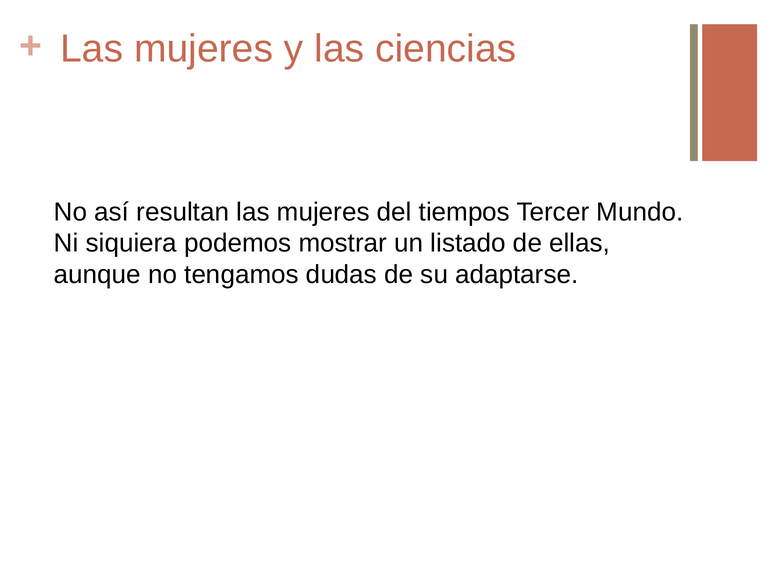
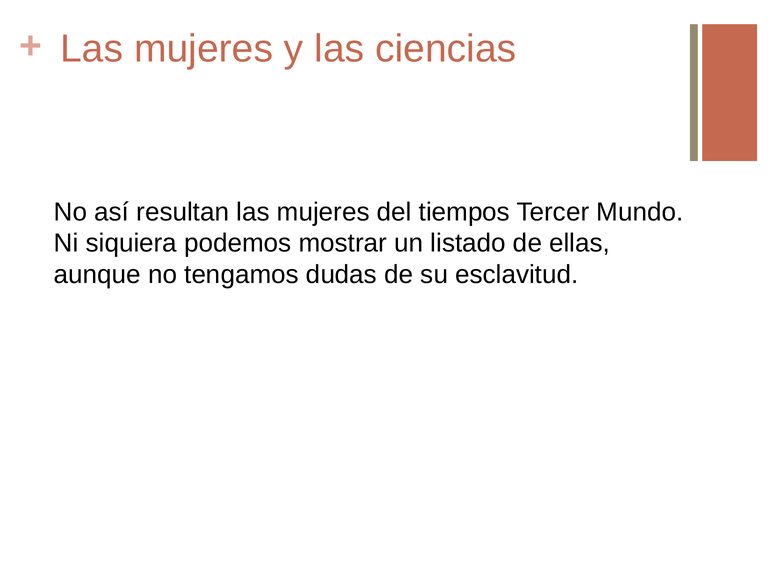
adaptarse: adaptarse -> esclavitud (517, 274)
